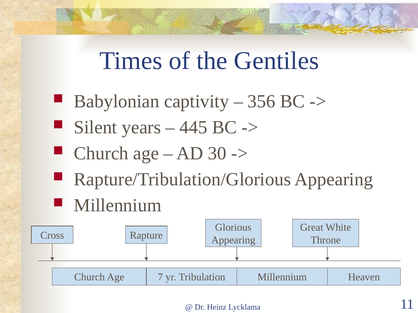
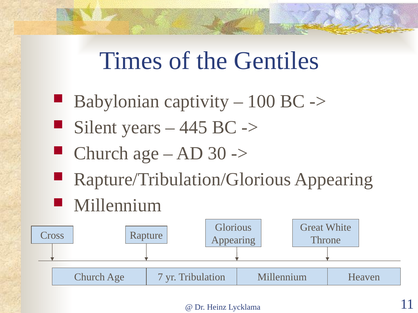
356: 356 -> 100 (262, 102)
